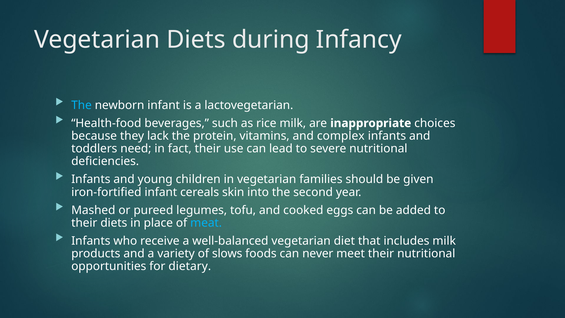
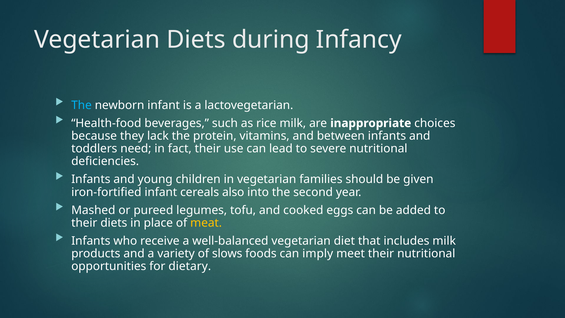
complex: complex -> between (341, 136)
skin: skin -> also (233, 192)
meat colour: light blue -> yellow (206, 223)
never: never -> imply (318, 253)
